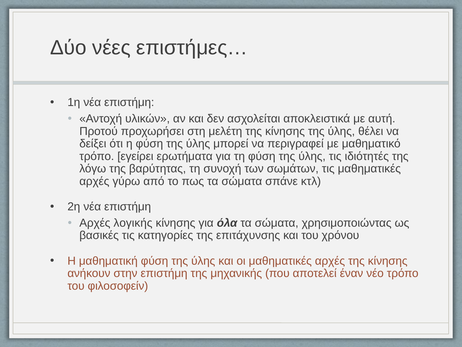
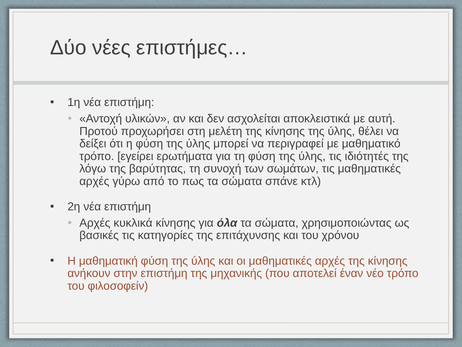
λογικής: λογικής -> κυκλικά (133, 223)
